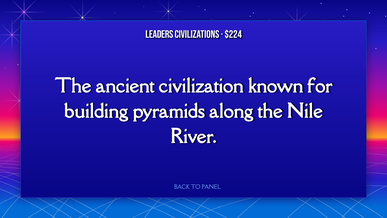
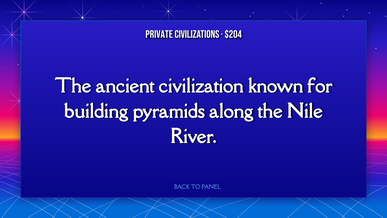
Leaders: Leaders -> Private (159, 34)
$224: $224 -> $204 (233, 34)
